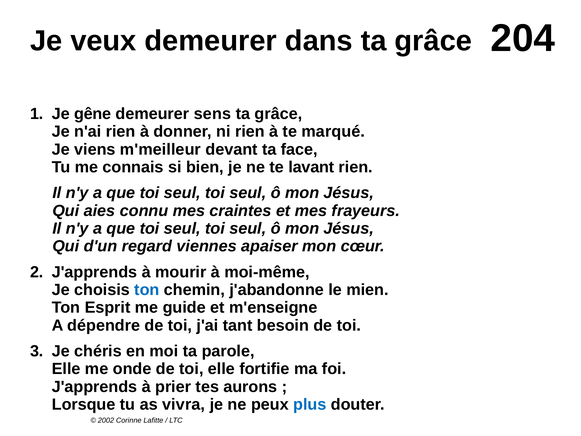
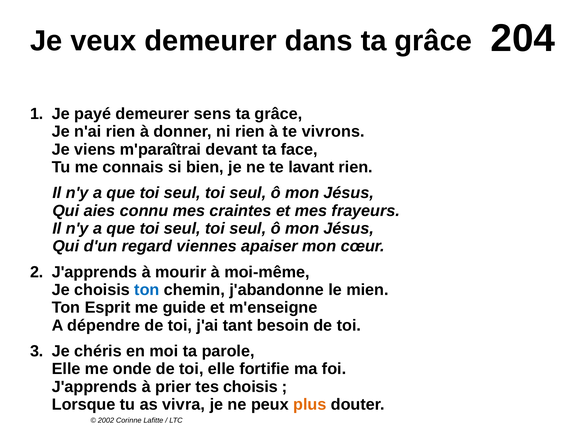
gêne: gêne -> payé (93, 114)
marqué: marqué -> vivrons (333, 132)
m'meilleur: m'meilleur -> m'paraîtrai (161, 149)
tes aurons: aurons -> choisis (250, 387)
plus colour: blue -> orange (310, 404)
